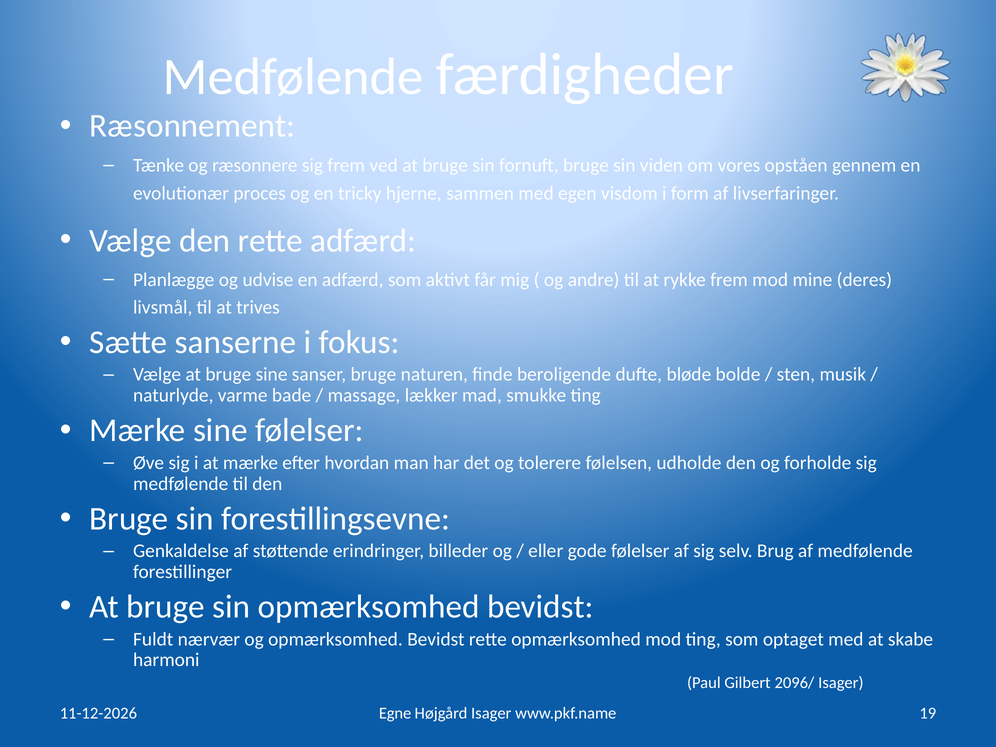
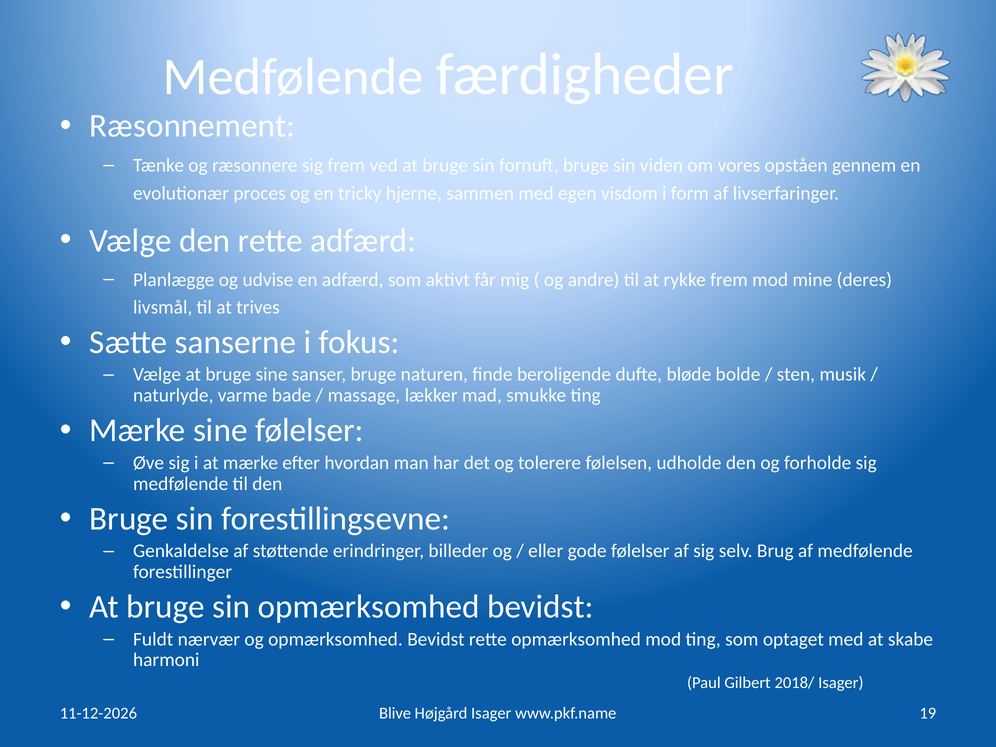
2096/: 2096/ -> 2018/ (794, 683)
Egne: Egne -> Blive (395, 713)
